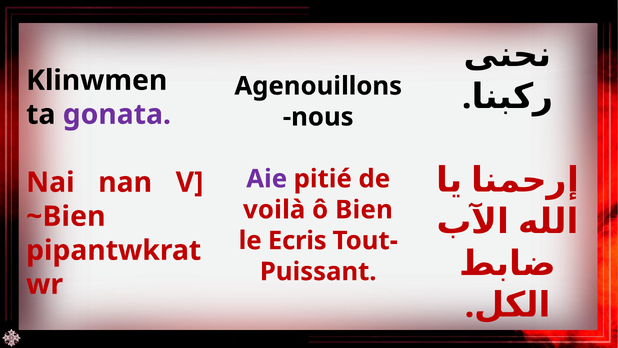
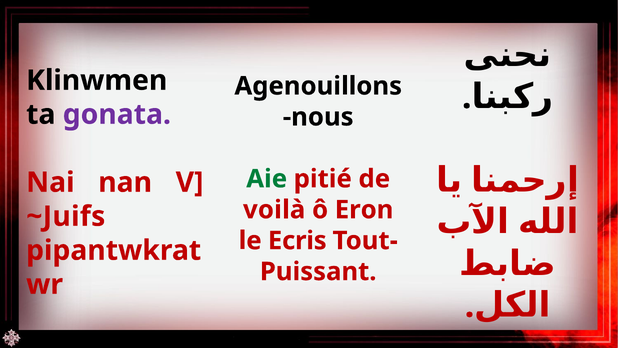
Aie colour: purple -> green (267, 179)
Bien: Bien -> Eron (364, 210)
~Bien: ~Bien -> ~Juifs (66, 216)
